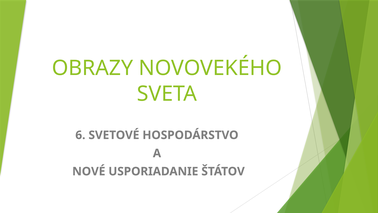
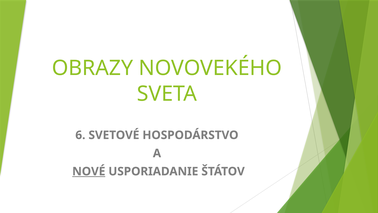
NOVÉ underline: none -> present (89, 171)
